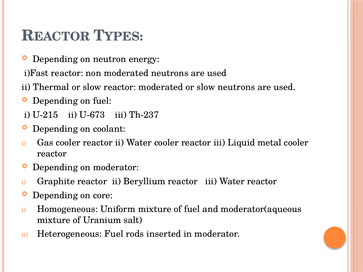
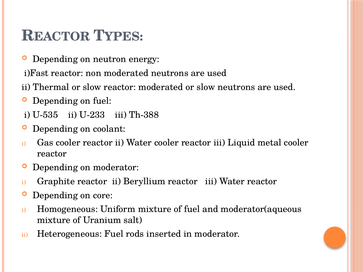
U-215: U-215 -> U-535 (45, 115)
U-673: U-673 -> U-233 (92, 115)
Th-237: Th-237 -> Th-388 (144, 115)
